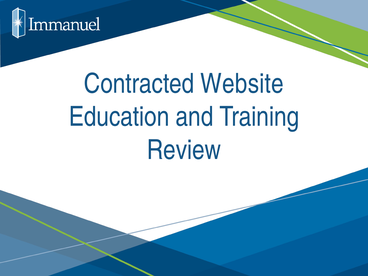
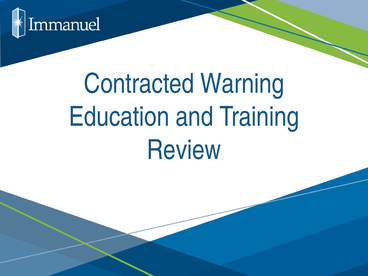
Website: Website -> Warning (242, 84)
